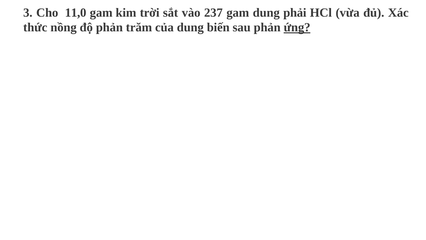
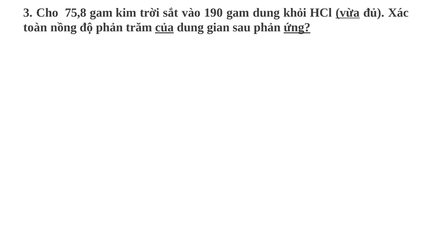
11,0: 11,0 -> 75,8 (76, 13)
237: 237 -> 190 (213, 13)
phải: phải -> khỏi (295, 13)
vừa underline: none -> present (348, 13)
thức: thức -> toàn (35, 27)
của underline: none -> present (164, 27)
biến: biến -> gian (218, 27)
